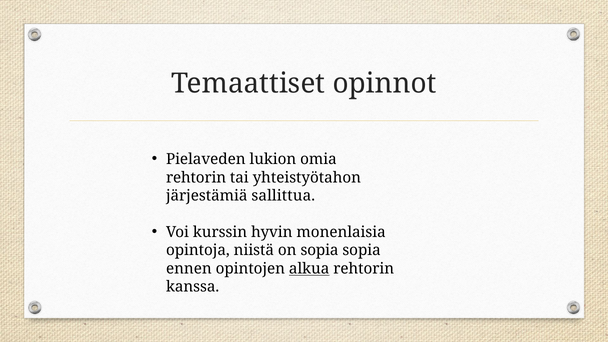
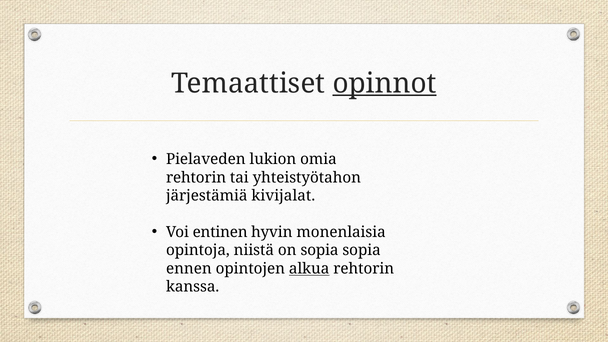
opinnot underline: none -> present (385, 83)
sallittua: sallittua -> kivijalat (283, 196)
kurssin: kurssin -> entinen (220, 232)
